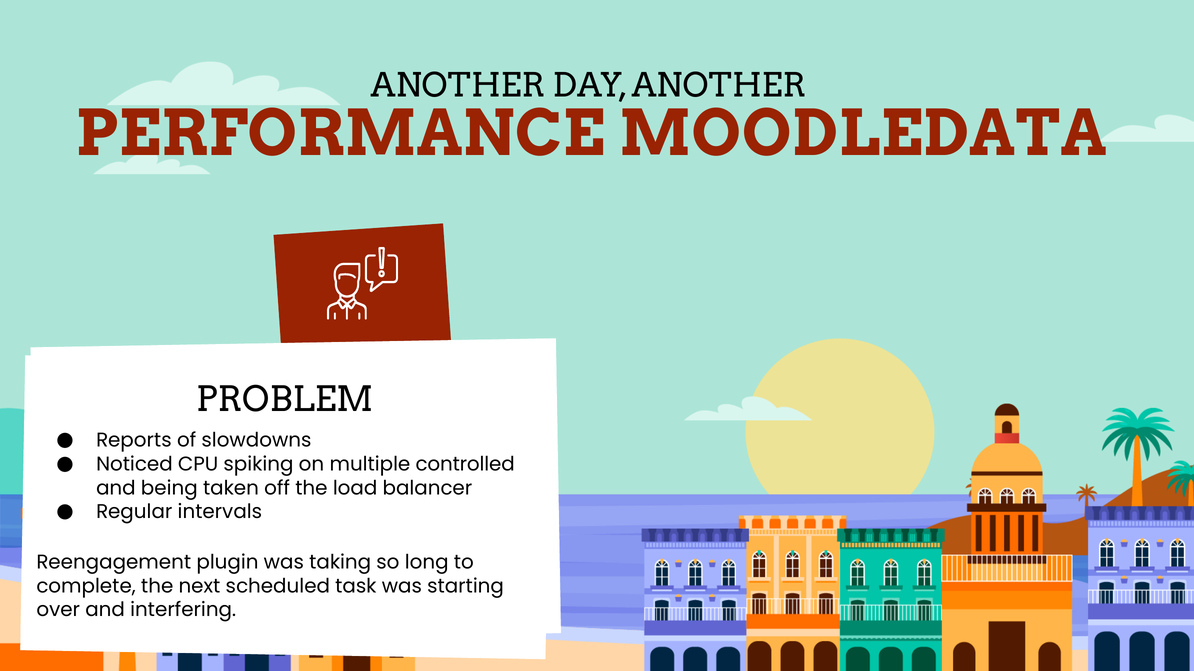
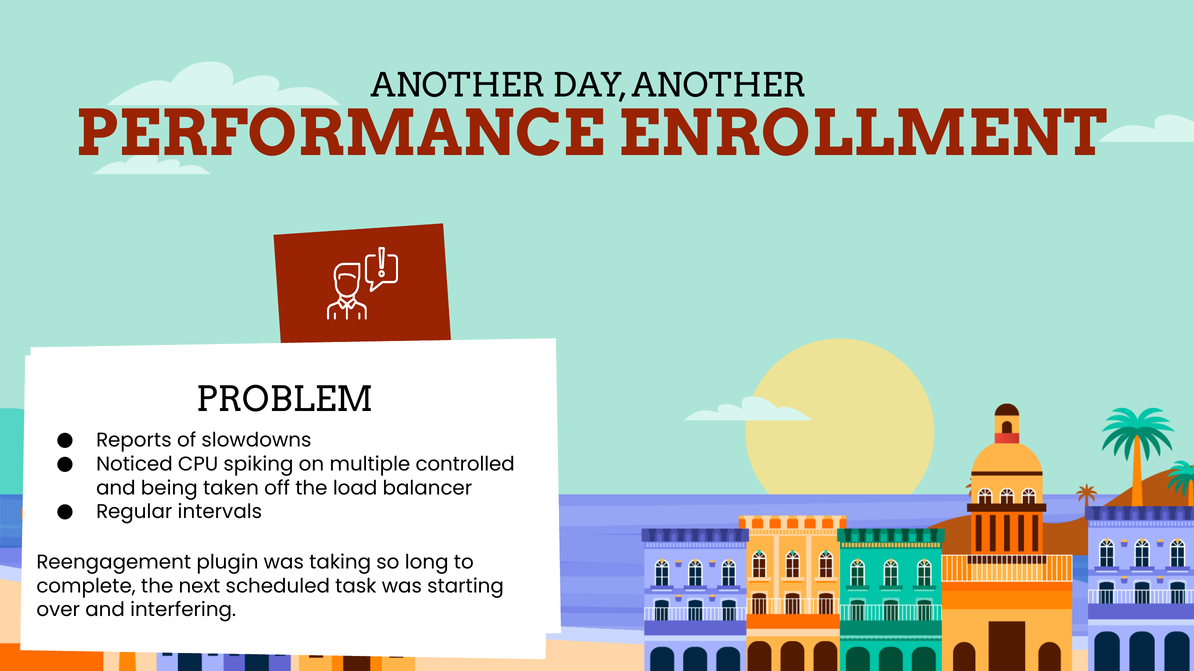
MOODLEDATA: MOODLEDATA -> ENROLLMENT (863, 134)
